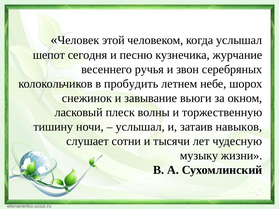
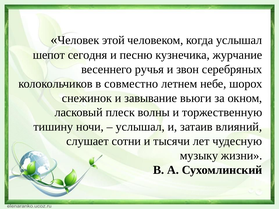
пробудить: пробудить -> совместно (131, 84)
навыков: навыков -> влияний (239, 127)
